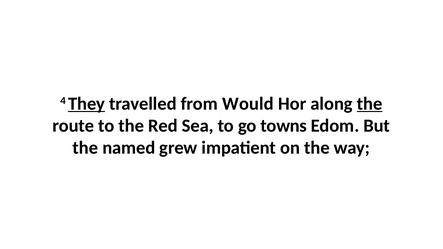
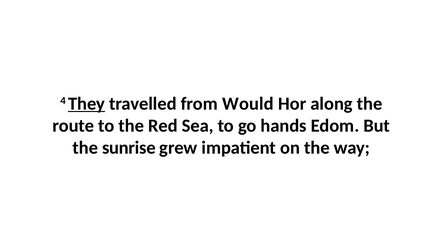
the underline: present -> none (370, 104)
towns: towns -> hands (284, 126)
named: named -> sunrise (129, 148)
